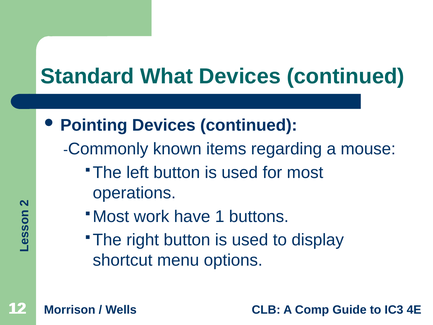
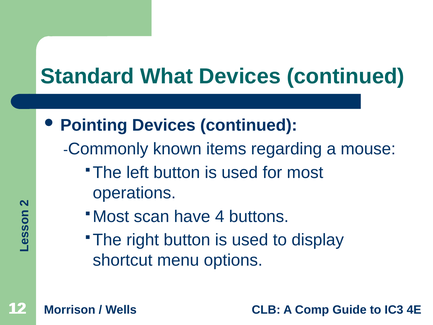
work: work -> scan (152, 216)
1: 1 -> 4 (220, 216)
